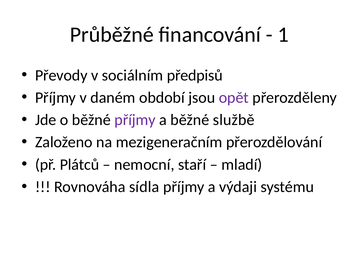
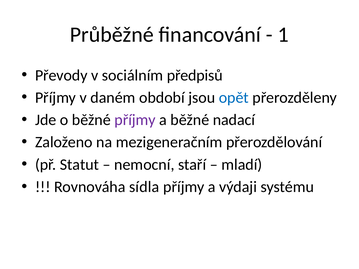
opět colour: purple -> blue (234, 98)
službě: službě -> nadací (234, 120)
Plátců: Plátců -> Statut (79, 165)
